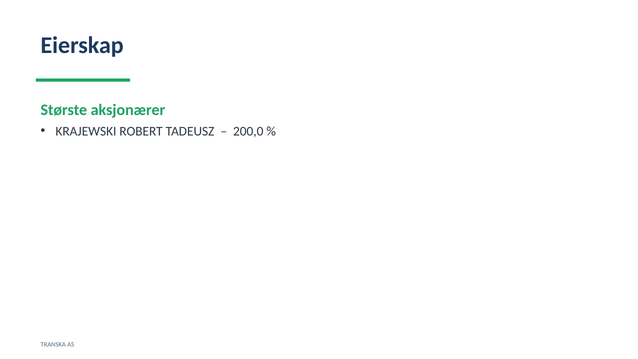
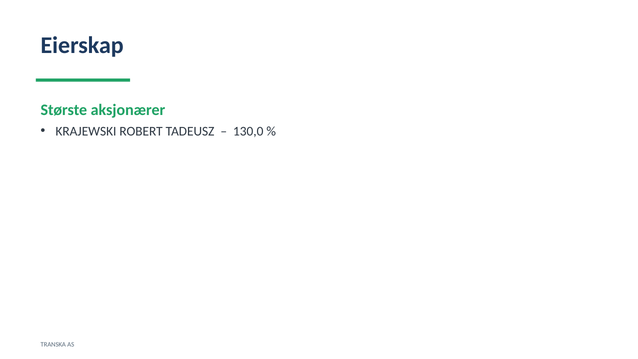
200,0: 200,0 -> 130,0 (248, 131)
